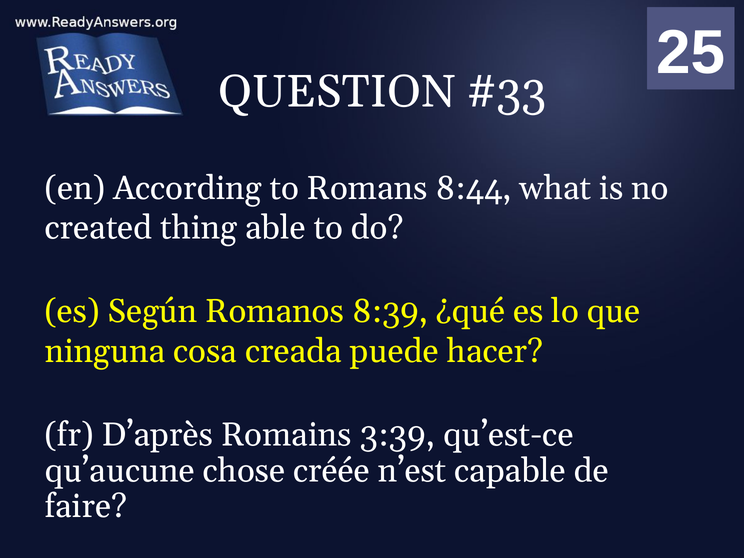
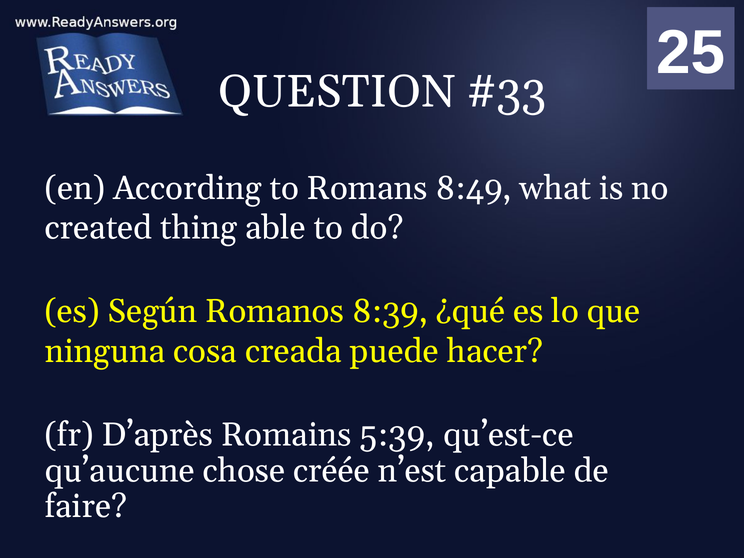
8:44: 8:44 -> 8:49 (474, 188)
3:39: 3:39 -> 5:39 (397, 435)
